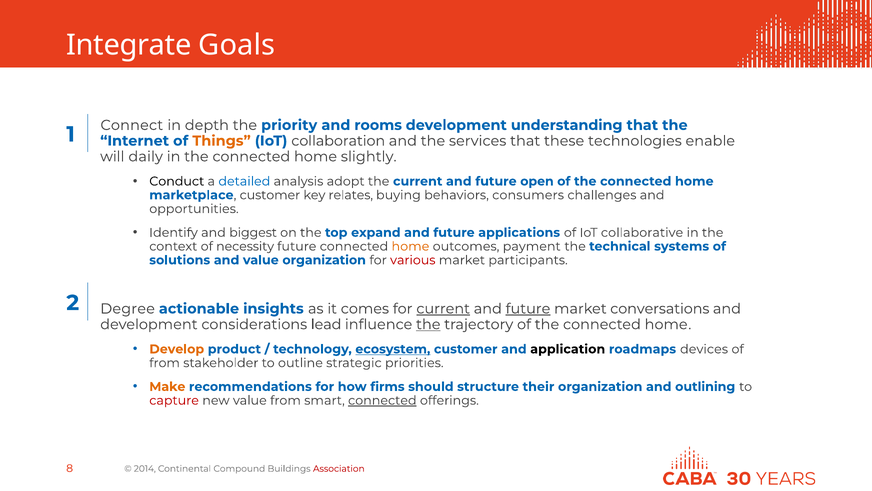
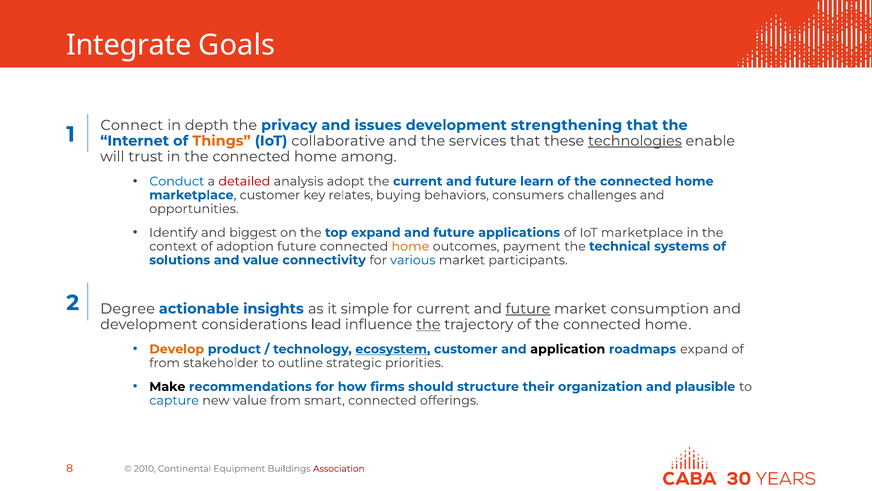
priority: priority -> privacy (289, 125)
rooms: rooms -> issues (378, 125)
understanding: understanding -> strengthening (567, 125)
collaboration: collaboration -> collaborative (338, 141)
technologies underline: none -> present (635, 141)
daily: daily -> trust (146, 156)
slightly: slightly -> among (369, 156)
Conduct colour: black -> blue (177, 181)
detailed colour: blue -> red (244, 181)
open: open -> learn (537, 181)
IoT collaborative: collaborative -> marketplace (642, 232)
necessity: necessity -> adoption (245, 246)
value organization: organization -> connectivity (324, 260)
various colour: red -> blue (413, 260)
comes: comes -> simple (365, 308)
current underline: present -> none (443, 308)
conversations: conversations -> consumption (660, 308)
roadmaps devices: devices -> expand (704, 349)
Make colour: orange -> black (167, 386)
outlining: outlining -> plausible (705, 386)
capture colour: red -> blue (174, 400)
connected underline: present -> none (382, 400)
2014: 2014 -> 2010 (145, 468)
Compound: Compound -> Equipment (239, 468)
